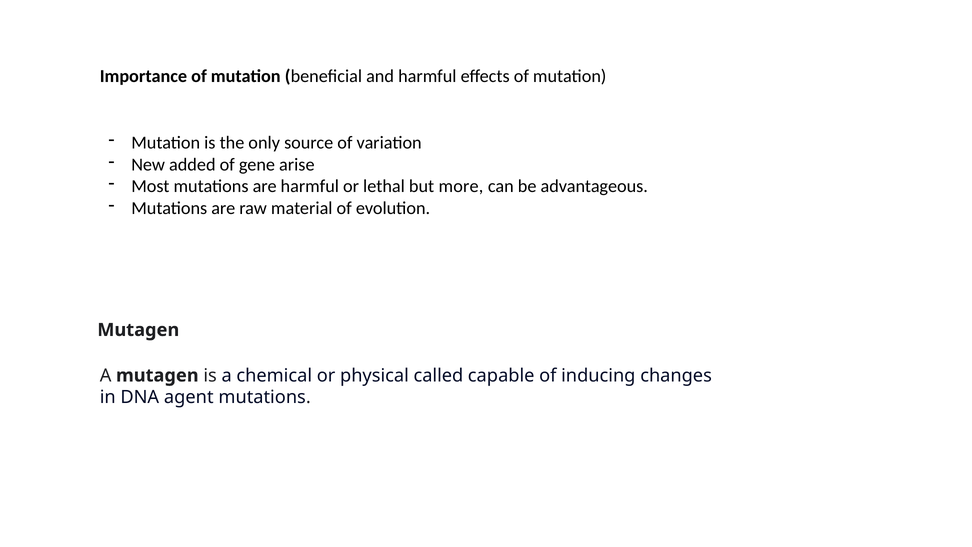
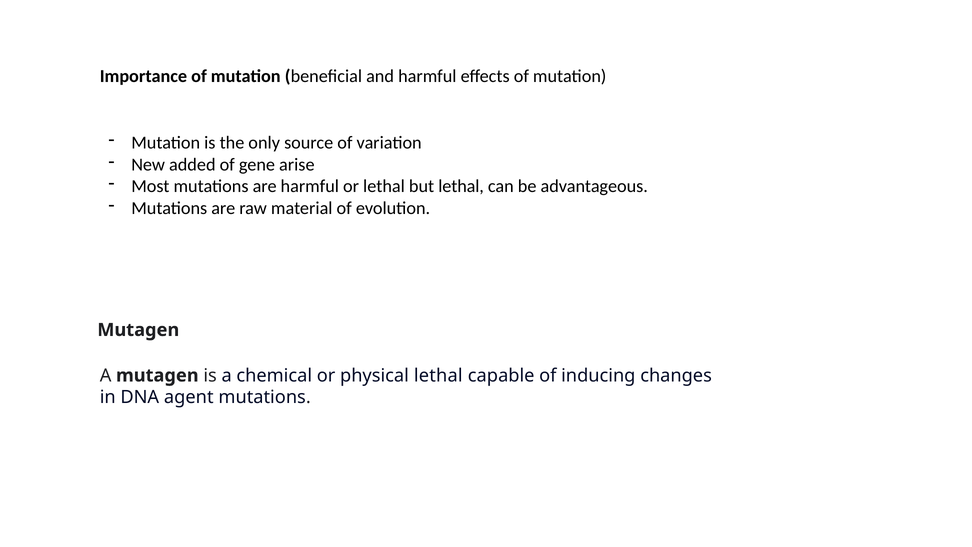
but more: more -> lethal (461, 186)
physical called: called -> lethal (438, 375)
